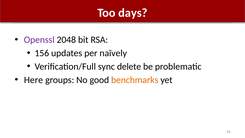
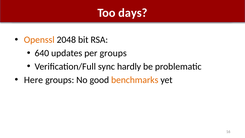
Openssl colour: purple -> orange (39, 40)
156: 156 -> 640 (42, 53)
per naïvely: naïvely -> groups (113, 53)
delete: delete -> hardly (129, 66)
